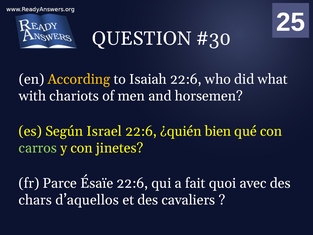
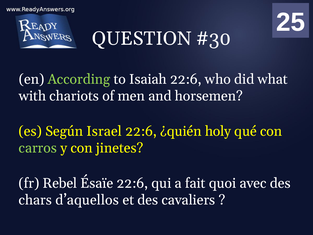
According colour: yellow -> light green (79, 79)
bien: bien -> holy (218, 131)
Parce: Parce -> Rebel (60, 183)
